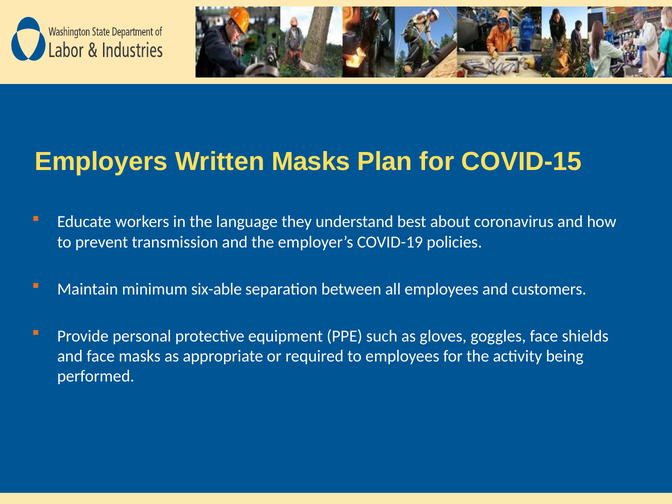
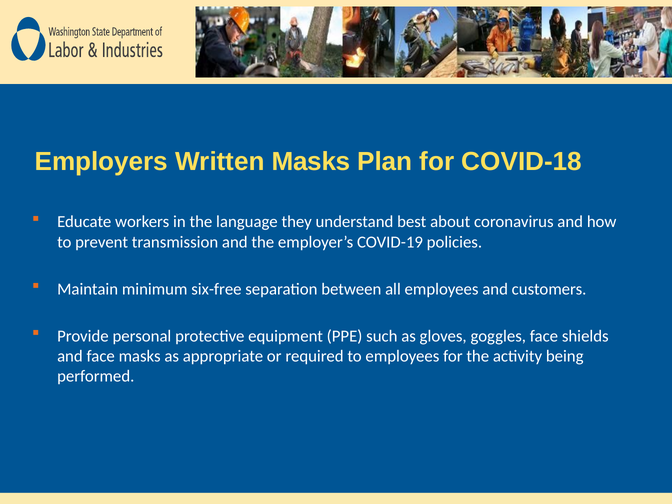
COVID-15: COVID-15 -> COVID-18 (522, 161)
six-able: six-able -> six-free (216, 289)
